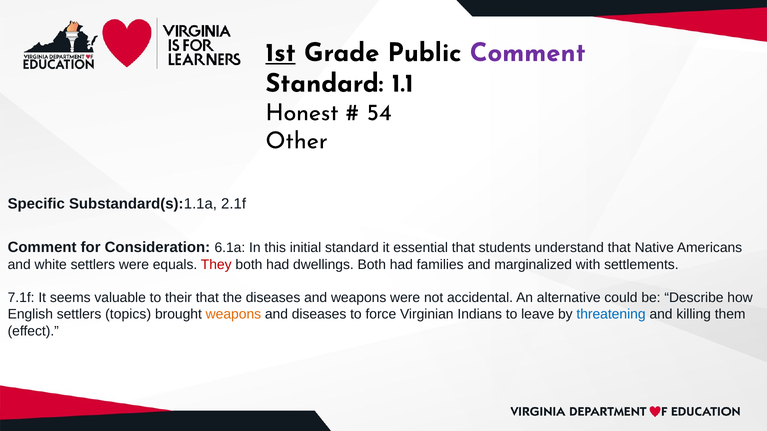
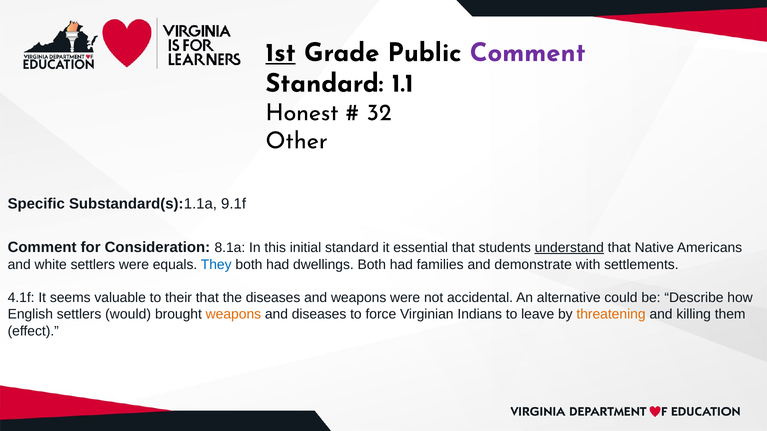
54: 54 -> 32 (379, 113)
2.1f: 2.1f -> 9.1f (234, 204)
6.1a: 6.1a -> 8.1a (230, 248)
understand underline: none -> present (569, 248)
They colour: red -> blue (216, 265)
marginalized: marginalized -> demonstrate (533, 265)
7.1f: 7.1f -> 4.1f (21, 298)
topics: topics -> would (128, 315)
threatening colour: blue -> orange (611, 315)
